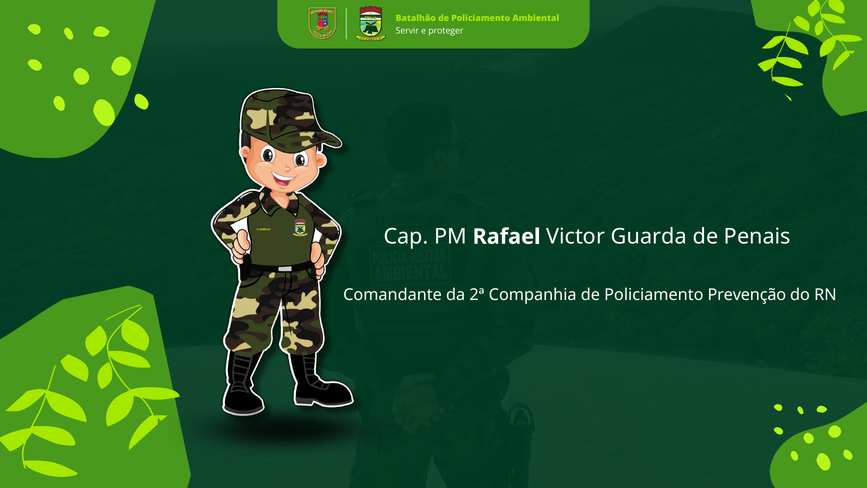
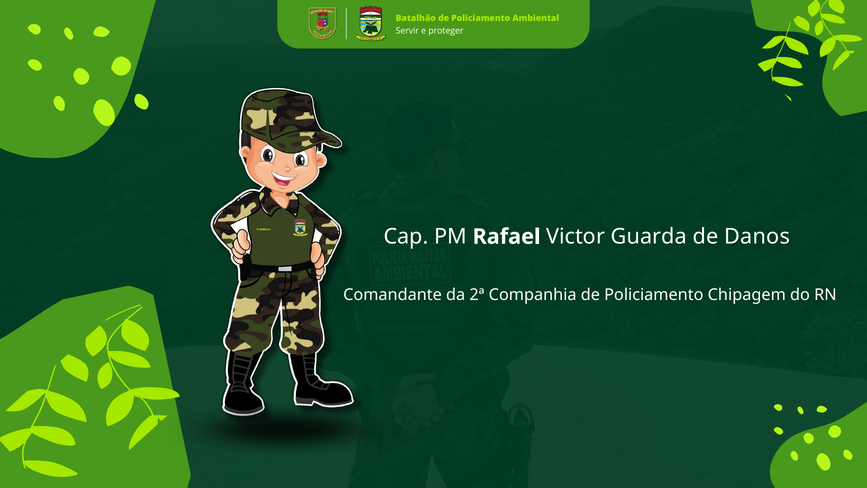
Penais: Penais -> Danos (757, 237)
Prevenção: Prevenção -> Chipagem (747, 295)
